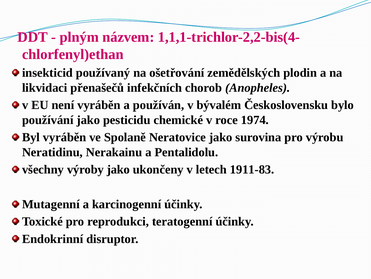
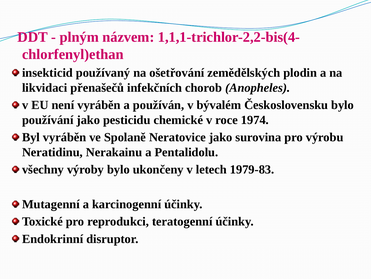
výroby jako: jako -> bylo (118, 169)
1911-83: 1911-83 -> 1979-83 (252, 169)
